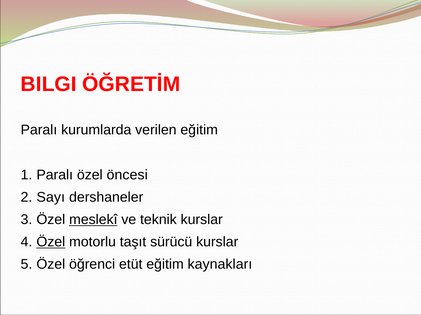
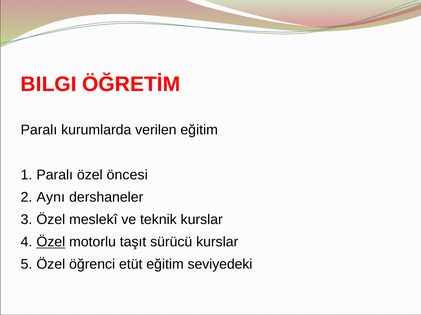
Sayı: Sayı -> Aynı (51, 198)
meslekî underline: present -> none (93, 220)
kaynakları: kaynakları -> seviyedeki (220, 265)
